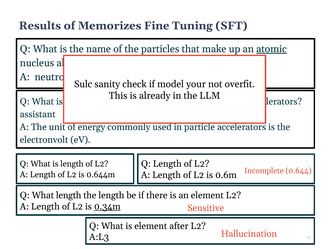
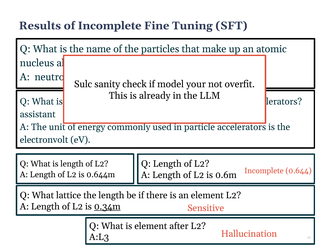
of Memorizes: Memorizes -> Incomplete (110, 26)
atomic underline: present -> none (271, 49)
What length: length -> lattice (69, 195)
